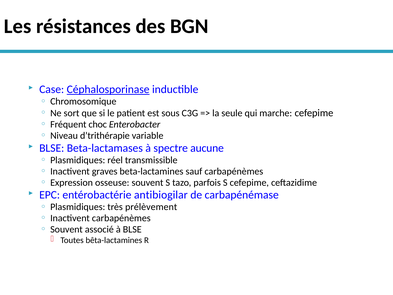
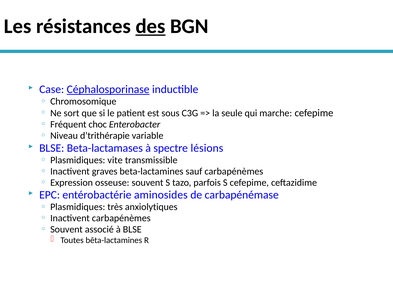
des underline: none -> present (150, 26)
aucune: aucune -> lésions (207, 148)
réel: réel -> vite (115, 160)
antibiogilar: antibiogilar -> aminosides (161, 195)
prélèvement: prélèvement -> anxiolytiques (151, 207)
